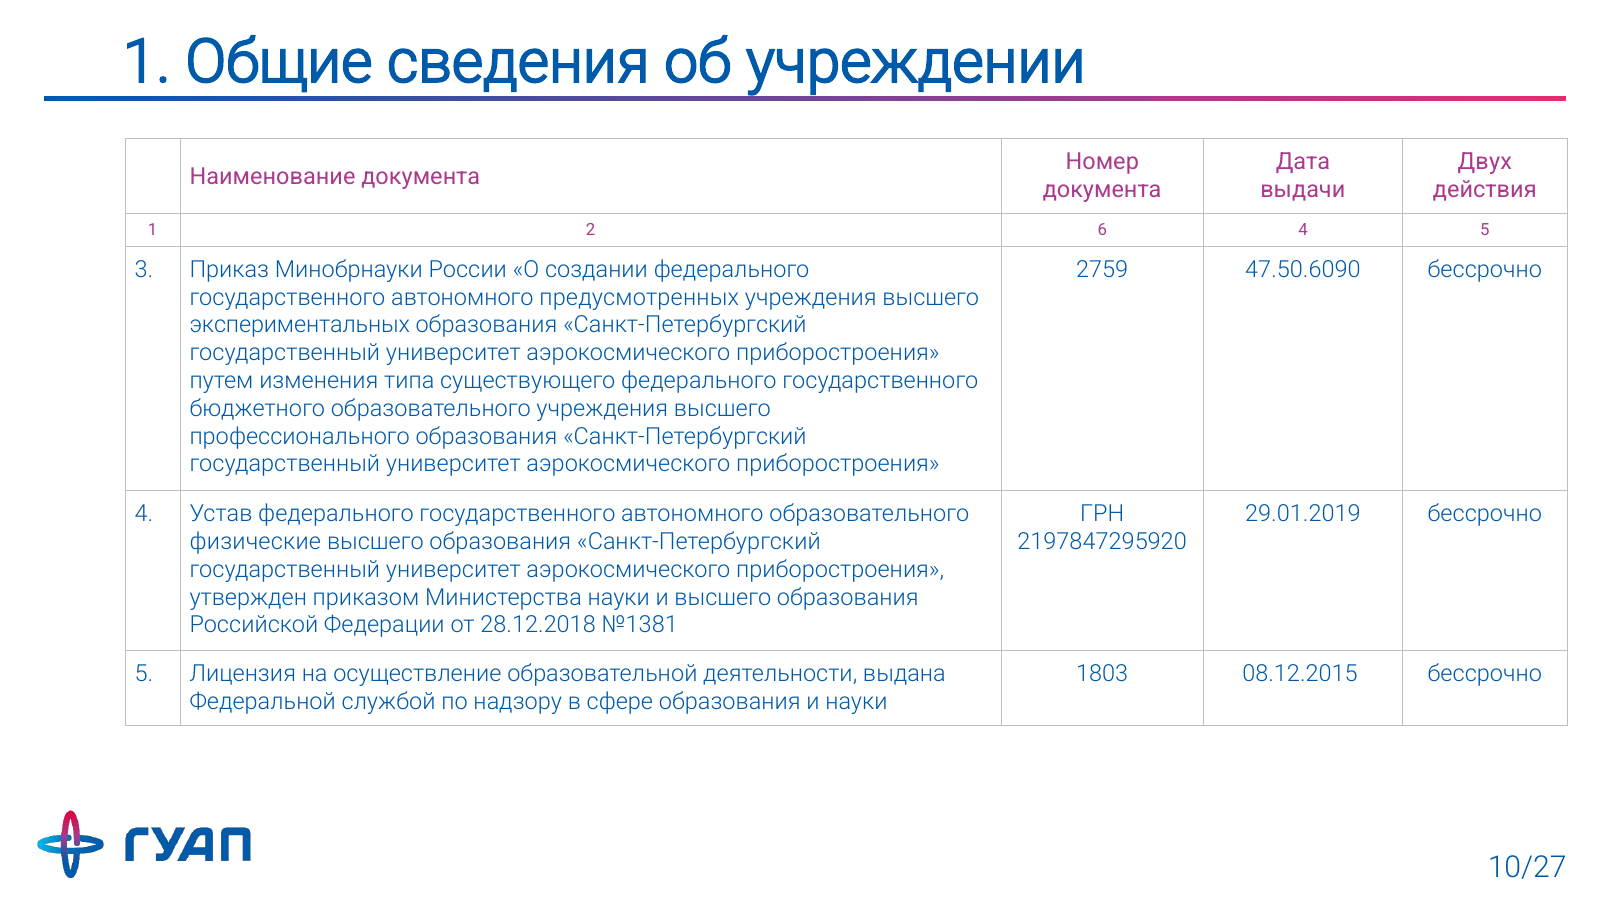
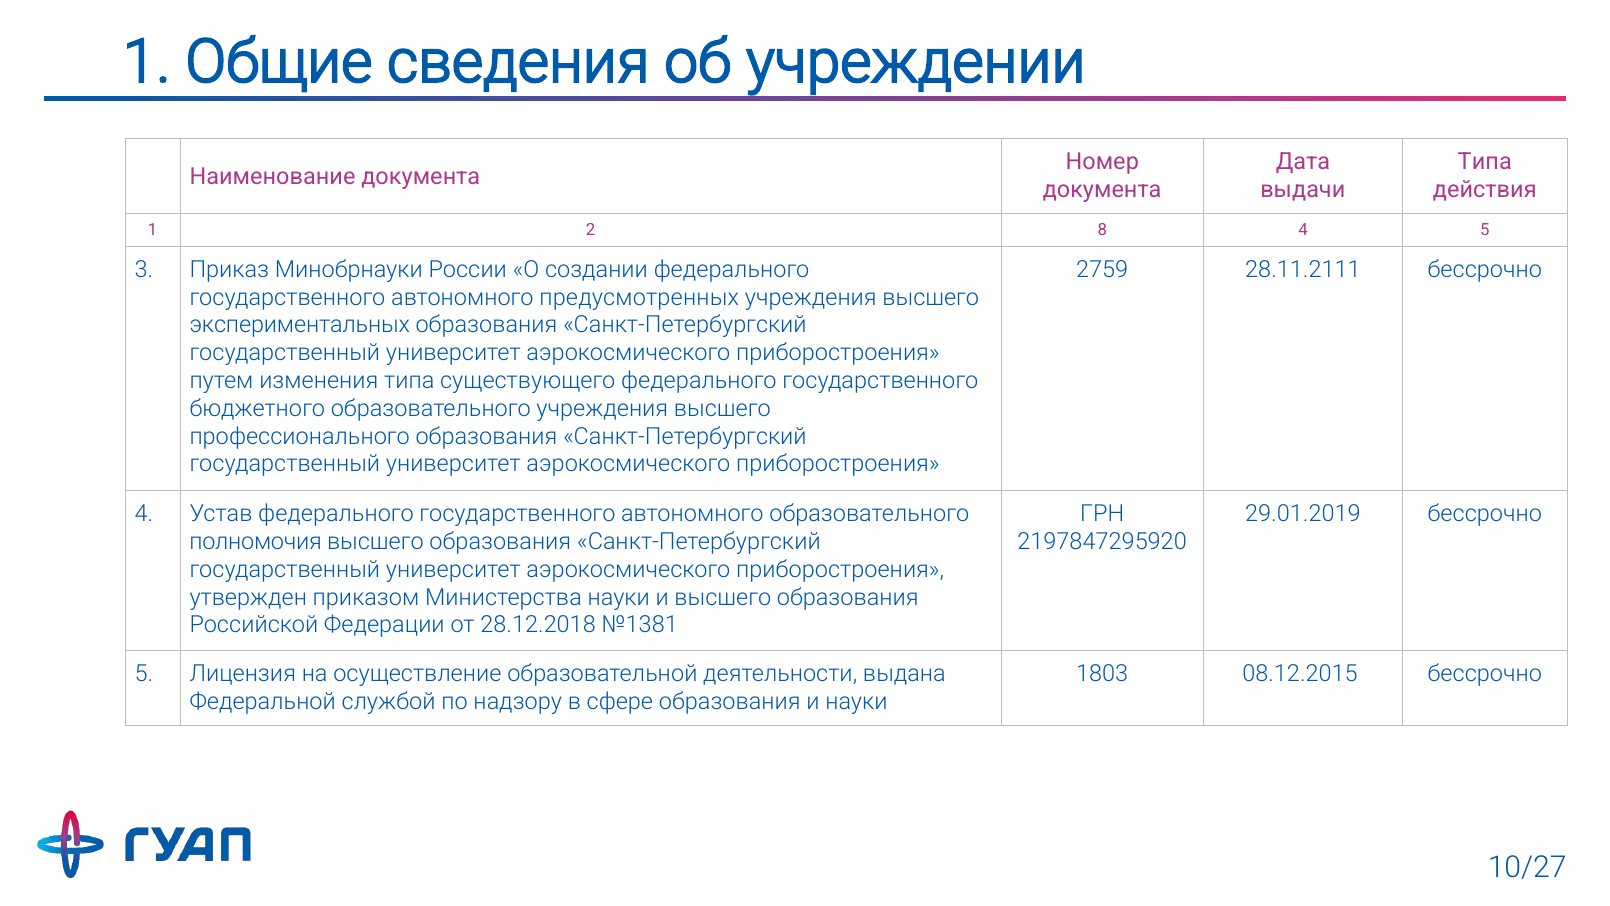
Двух: Двух -> Типа (1485, 162)
6: 6 -> 8 (1102, 230)
47.50.6090: 47.50.6090 -> 28.11.2111 (1303, 269)
физические: физические -> полномочия (256, 542)
